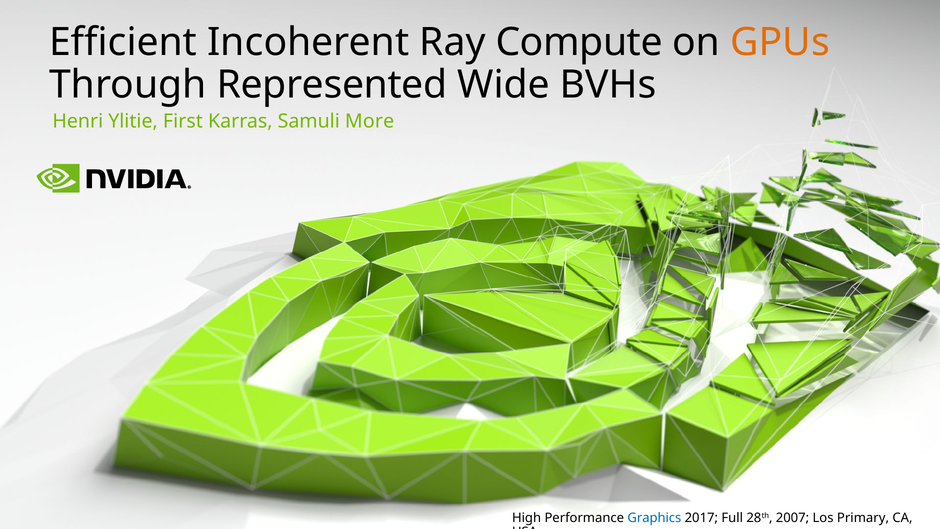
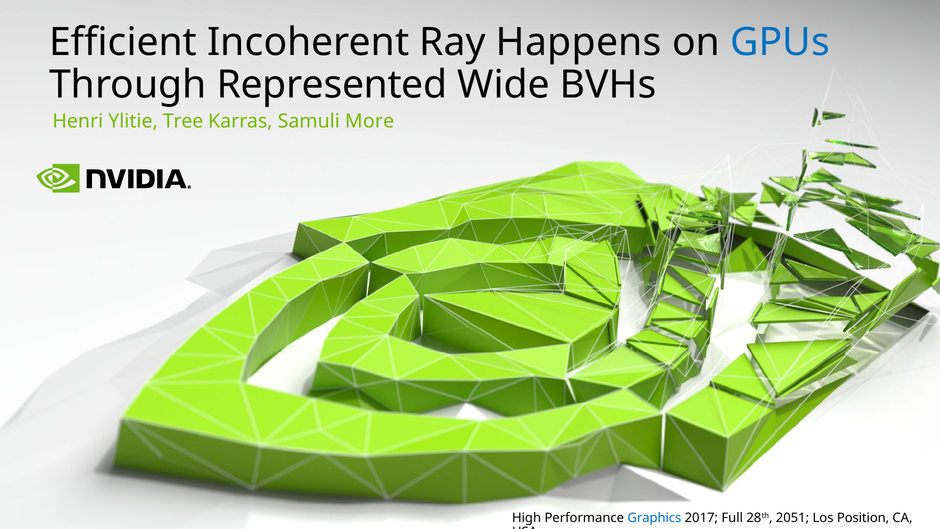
Compute: Compute -> Happens (579, 42)
GPUs colour: orange -> blue (780, 42)
First: First -> Tree (183, 121)
2007: 2007 -> 2051 (792, 517)
Primary: Primary -> Position (863, 517)
